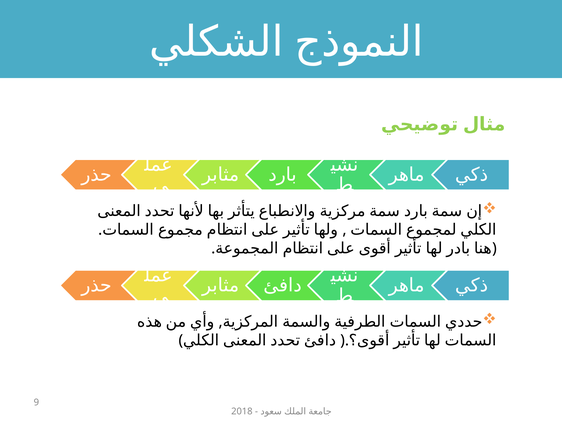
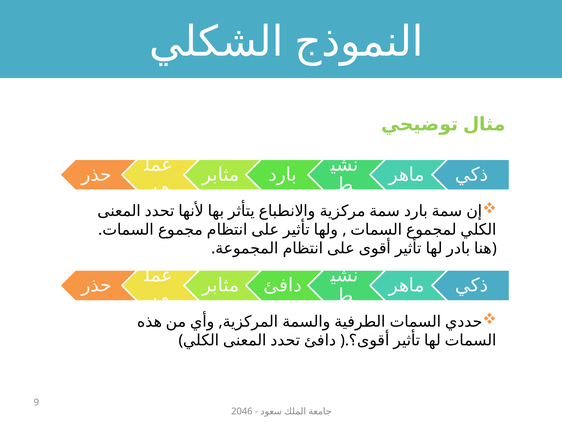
2018: 2018 -> 2046 (242, 411)
